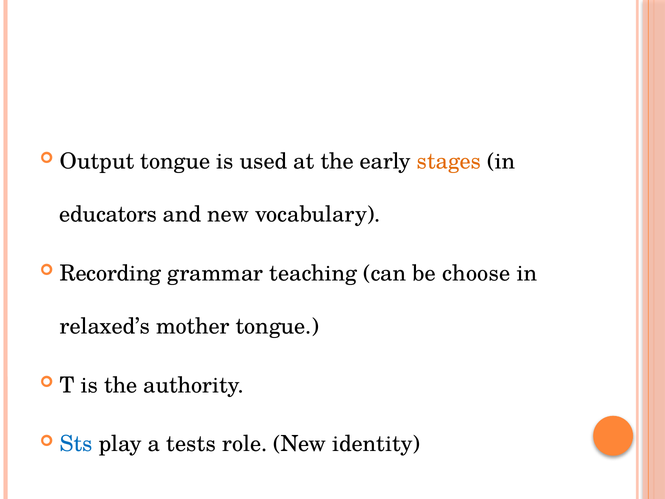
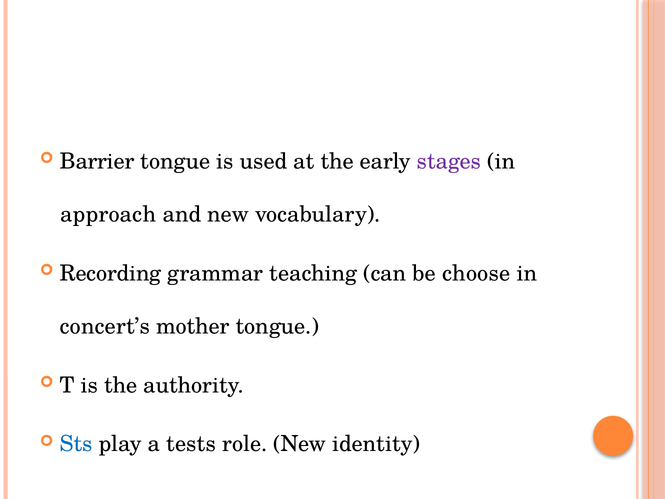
Output: Output -> Barrier (97, 161)
stages colour: orange -> purple (449, 161)
educators: educators -> approach (108, 214)
relaxed’s: relaxed’s -> concert’s (105, 326)
